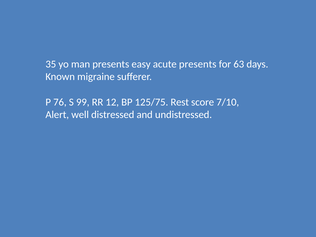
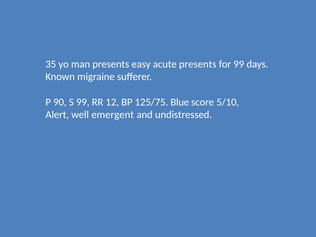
for 63: 63 -> 99 (239, 64)
76: 76 -> 90 (60, 102)
Rest: Rest -> Blue (180, 102)
7/10: 7/10 -> 5/10 (228, 102)
distressed: distressed -> emergent (113, 115)
